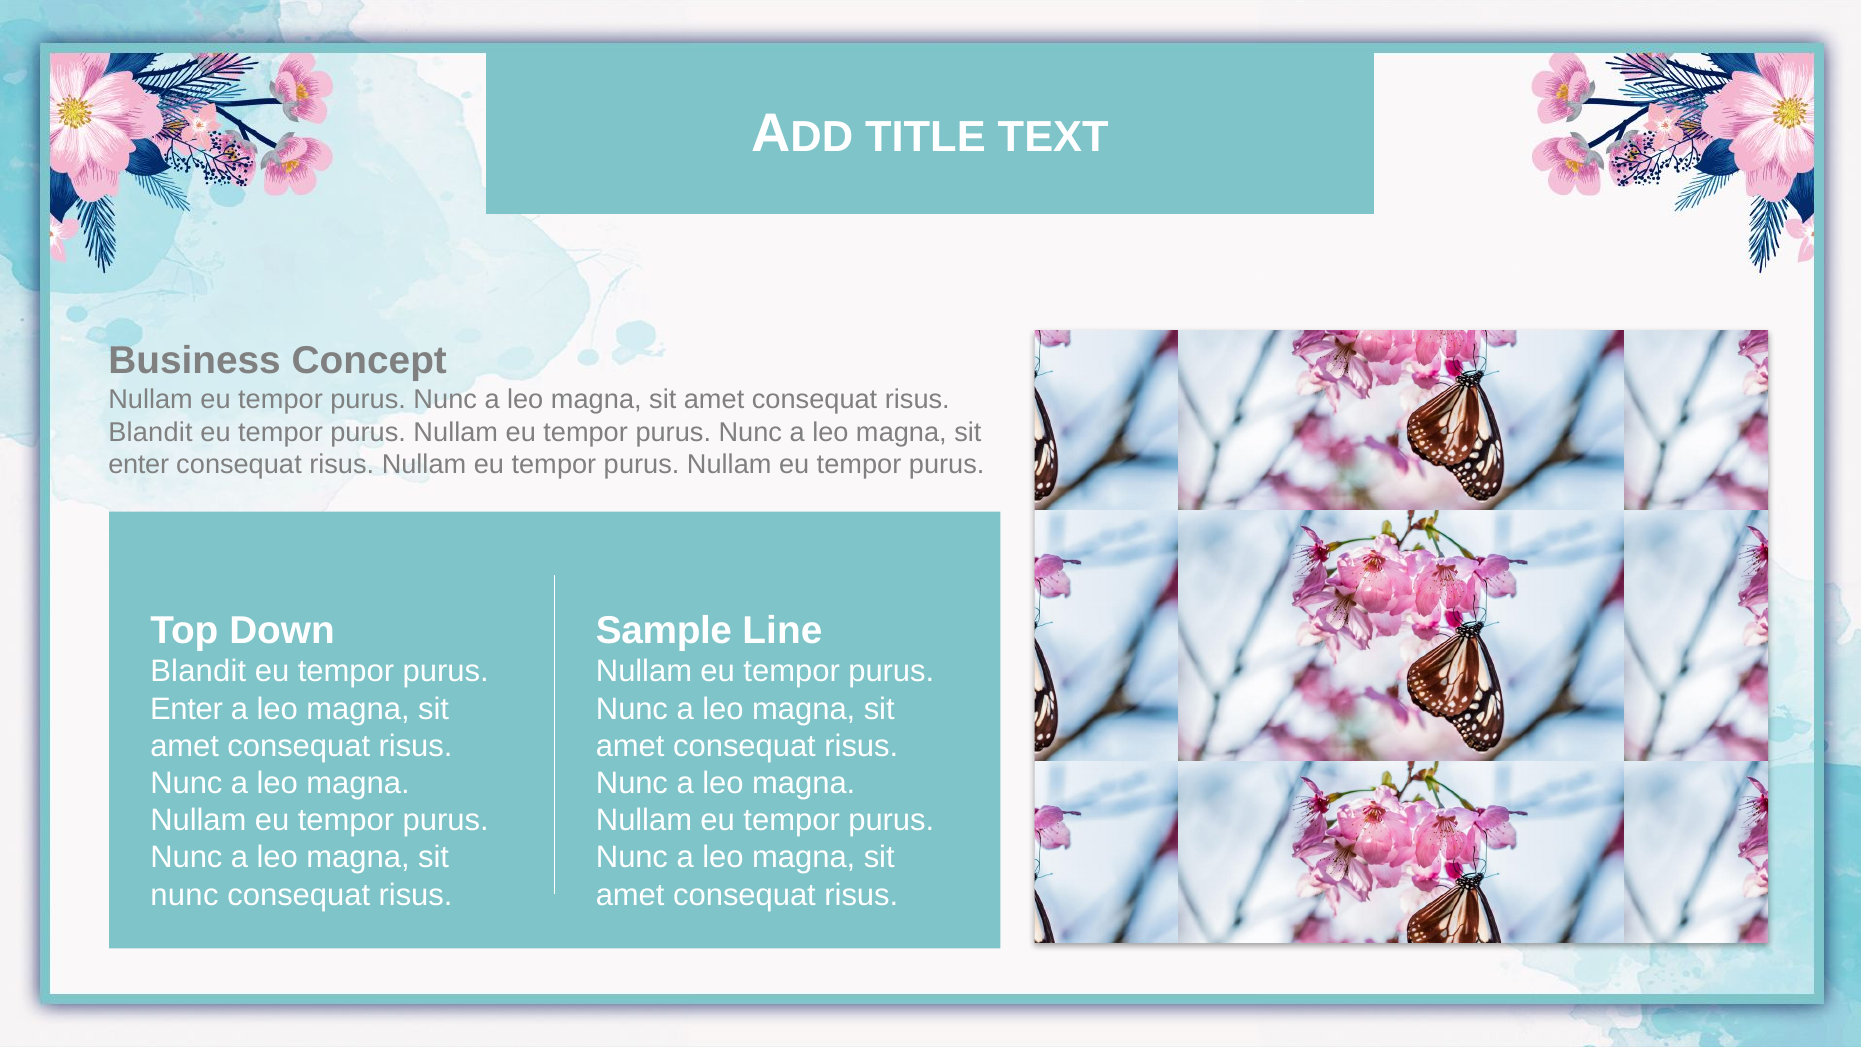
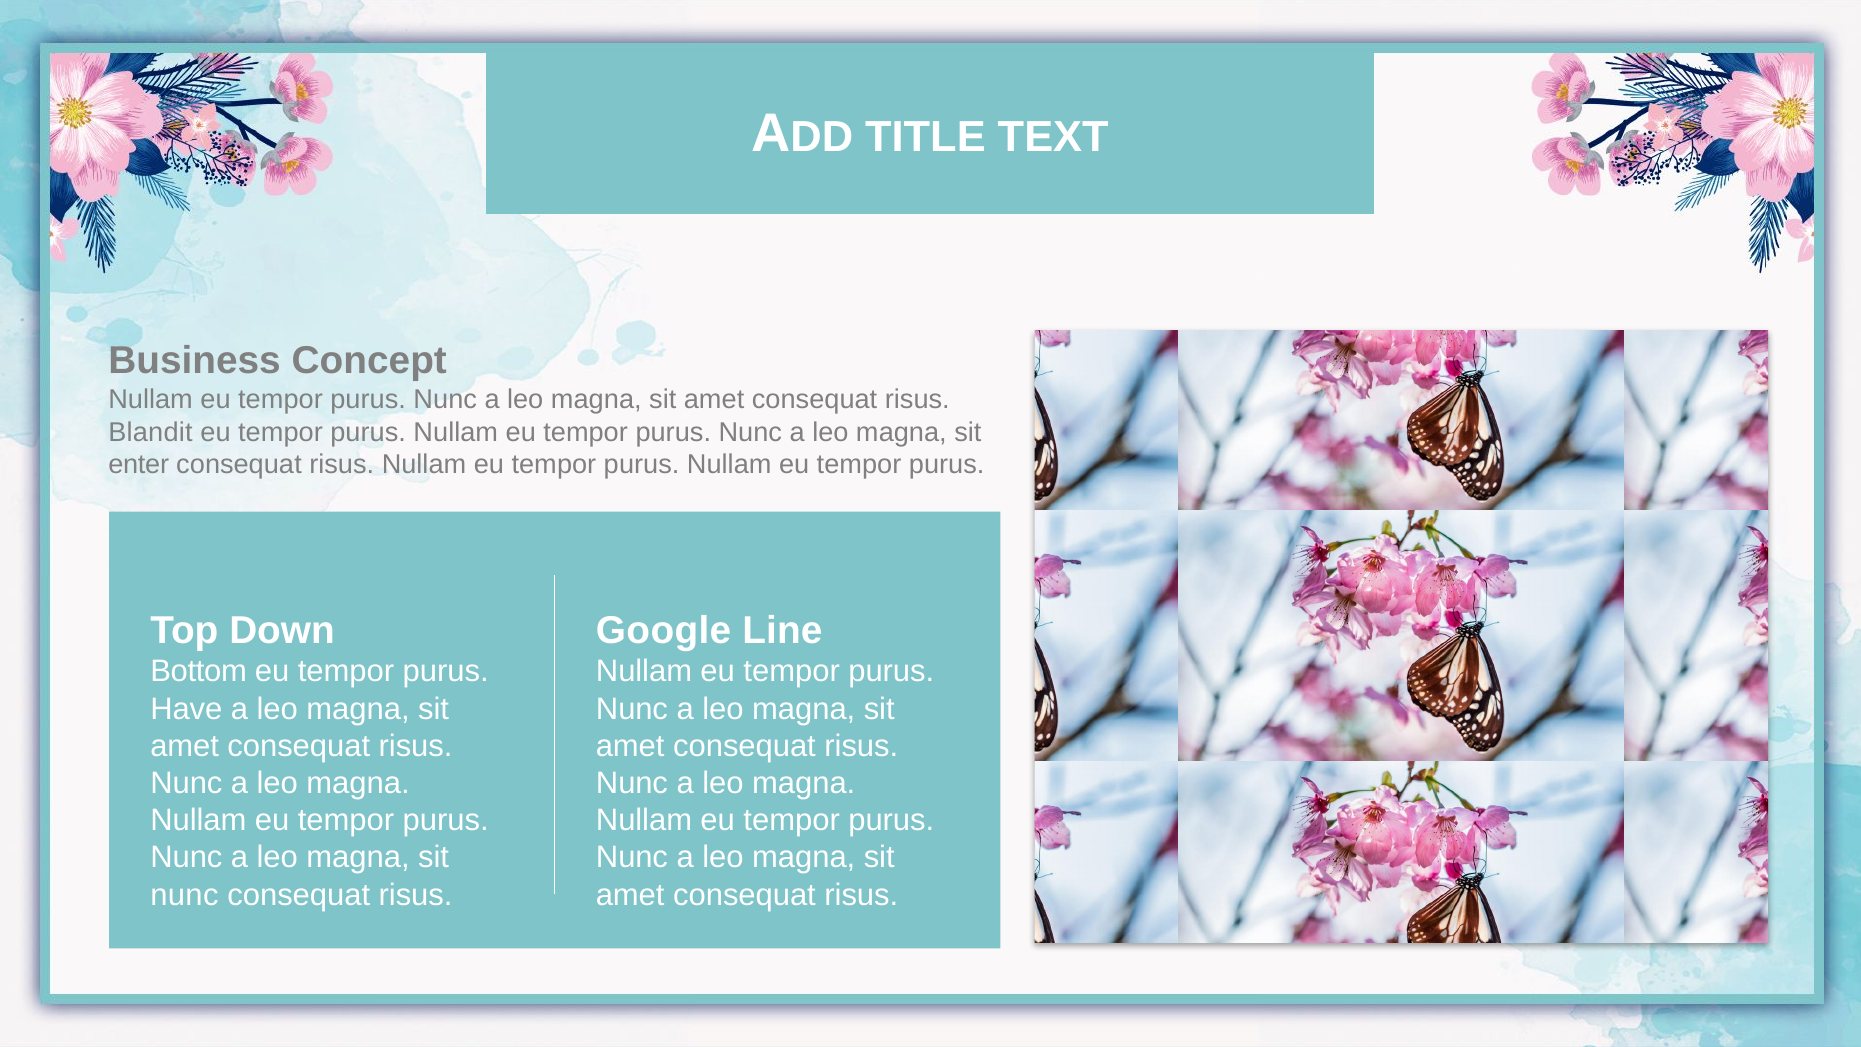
Sample: Sample -> Google (664, 630)
Blandit: Blandit -> Bottom (199, 672)
Enter: Enter -> Have (186, 709)
